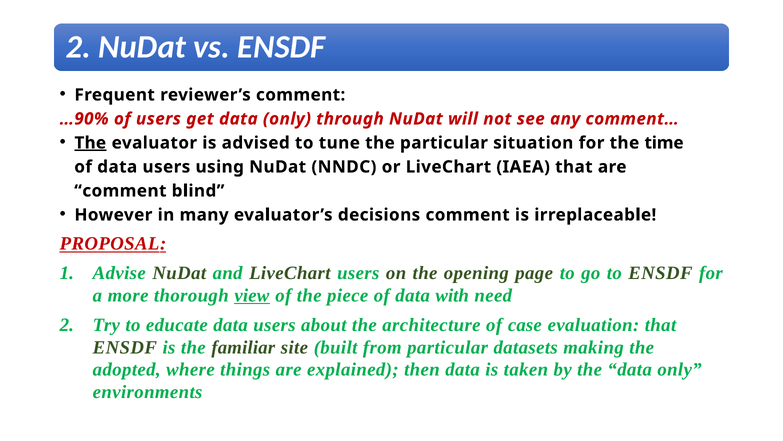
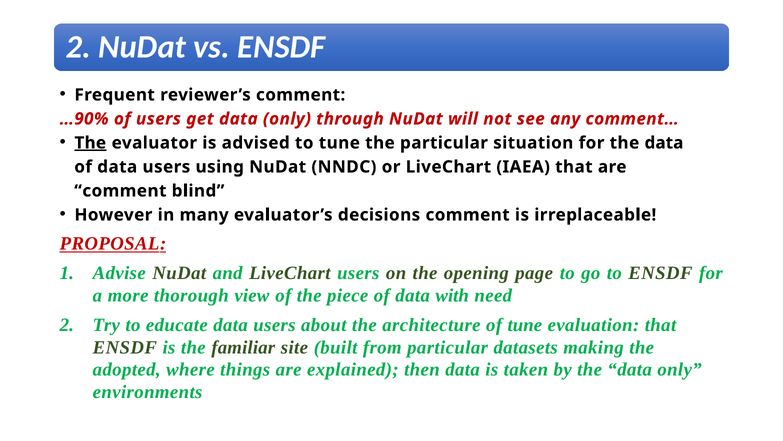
for the time: time -> data (664, 143)
view underline: present -> none (252, 295)
of case: case -> tune (525, 325)
